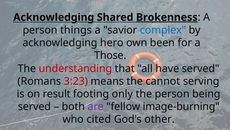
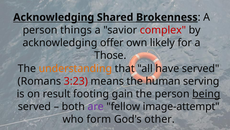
complex colour: blue -> red (163, 30)
hero: hero -> offer (112, 43)
been: been -> likely (162, 43)
understanding colour: red -> orange (75, 68)
cannot: cannot -> human (163, 81)
only: only -> gain (122, 93)
being underline: none -> present (206, 93)
image-burning: image-burning -> image-attempt (181, 106)
cited: cited -> form (99, 119)
